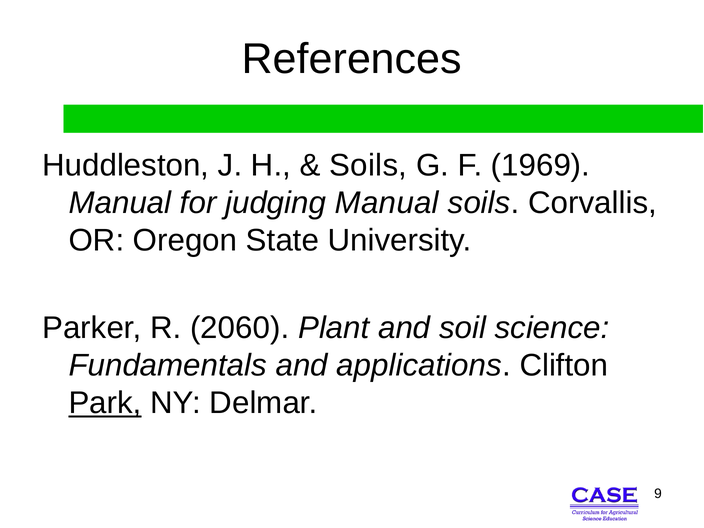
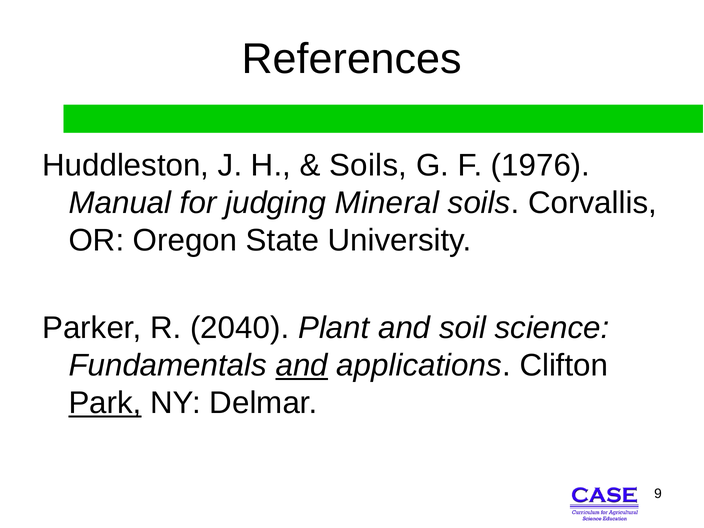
1969: 1969 -> 1976 (540, 165)
judging Manual: Manual -> Mineral (387, 203)
2060: 2060 -> 2040 (240, 328)
and underline: none -> present (302, 366)
